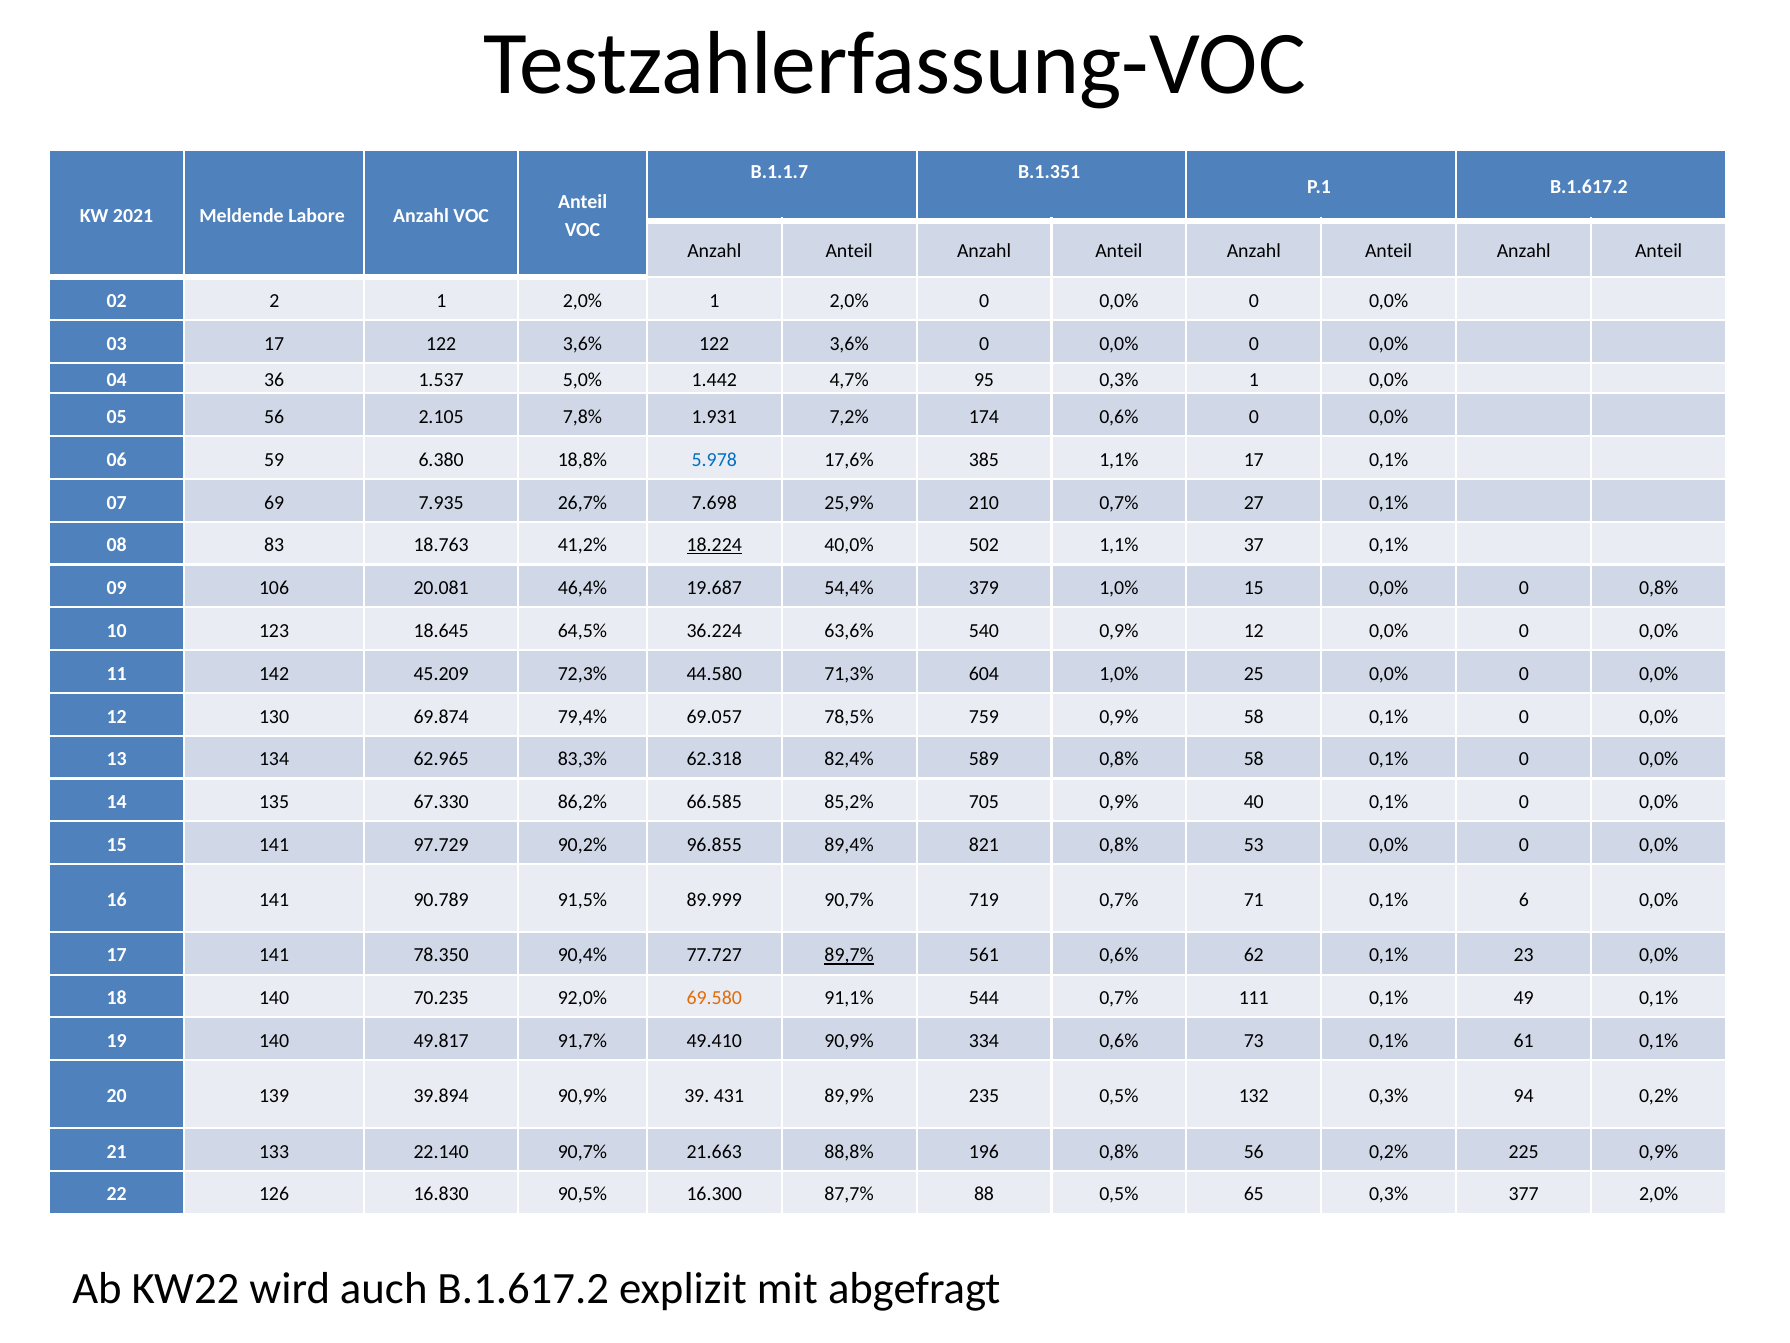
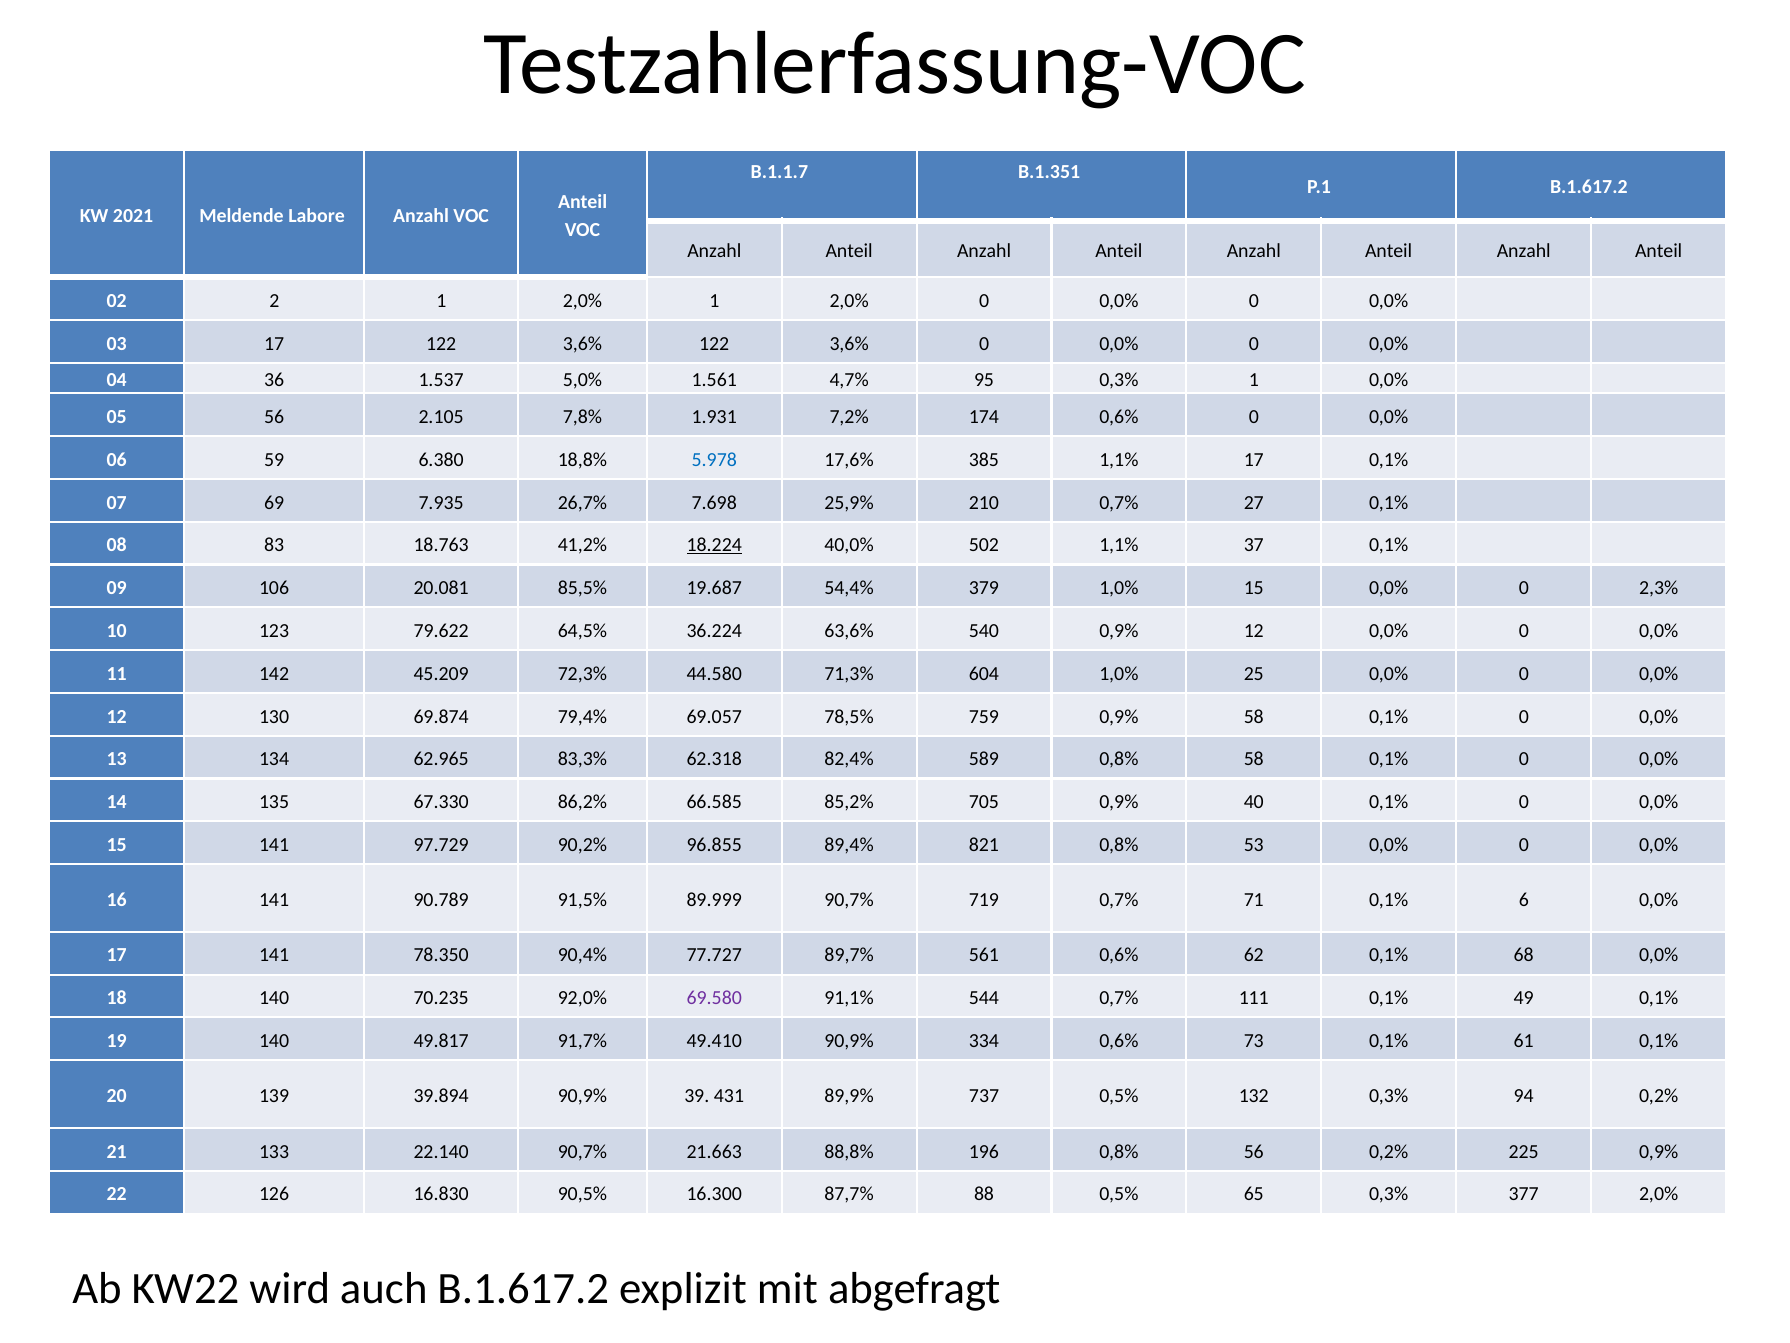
1.442: 1.442 -> 1.561 (714, 380)
46,4%: 46,4% -> 85,5% (583, 588)
0 0,8%: 0,8% -> 2,3% (1659, 588)
18.645: 18.645 -> 79.622 (441, 631)
89,7% underline: present -> none (849, 955)
23: 23 -> 68 (1524, 955)
69.580 colour: orange -> purple (714, 998)
235: 235 -> 737 (984, 1096)
